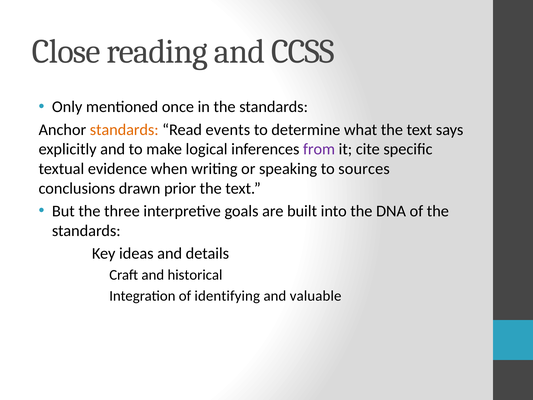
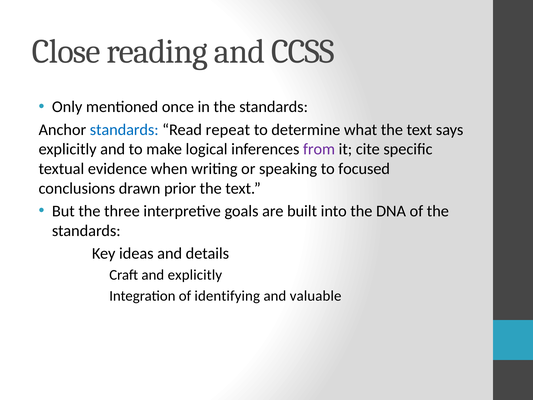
standards colour: orange -> blue (124, 130)
events: events -> repeat (228, 130)
sources: sources -> focused (364, 169)
and historical: historical -> explicitly (195, 275)
